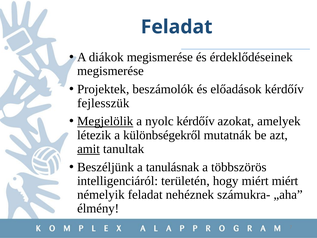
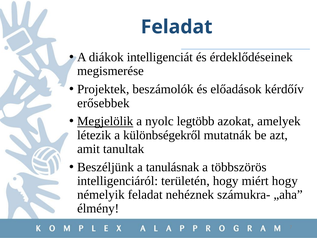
diákok megismerése: megismerése -> intelligenciát (160, 57)
fejlesszük: fejlesszük -> erősebbek (103, 103)
nyolc kérdőív: kérdőív -> legtöbb (196, 121)
amit underline: present -> none (88, 149)
miért miért: miért -> hogy (285, 181)
